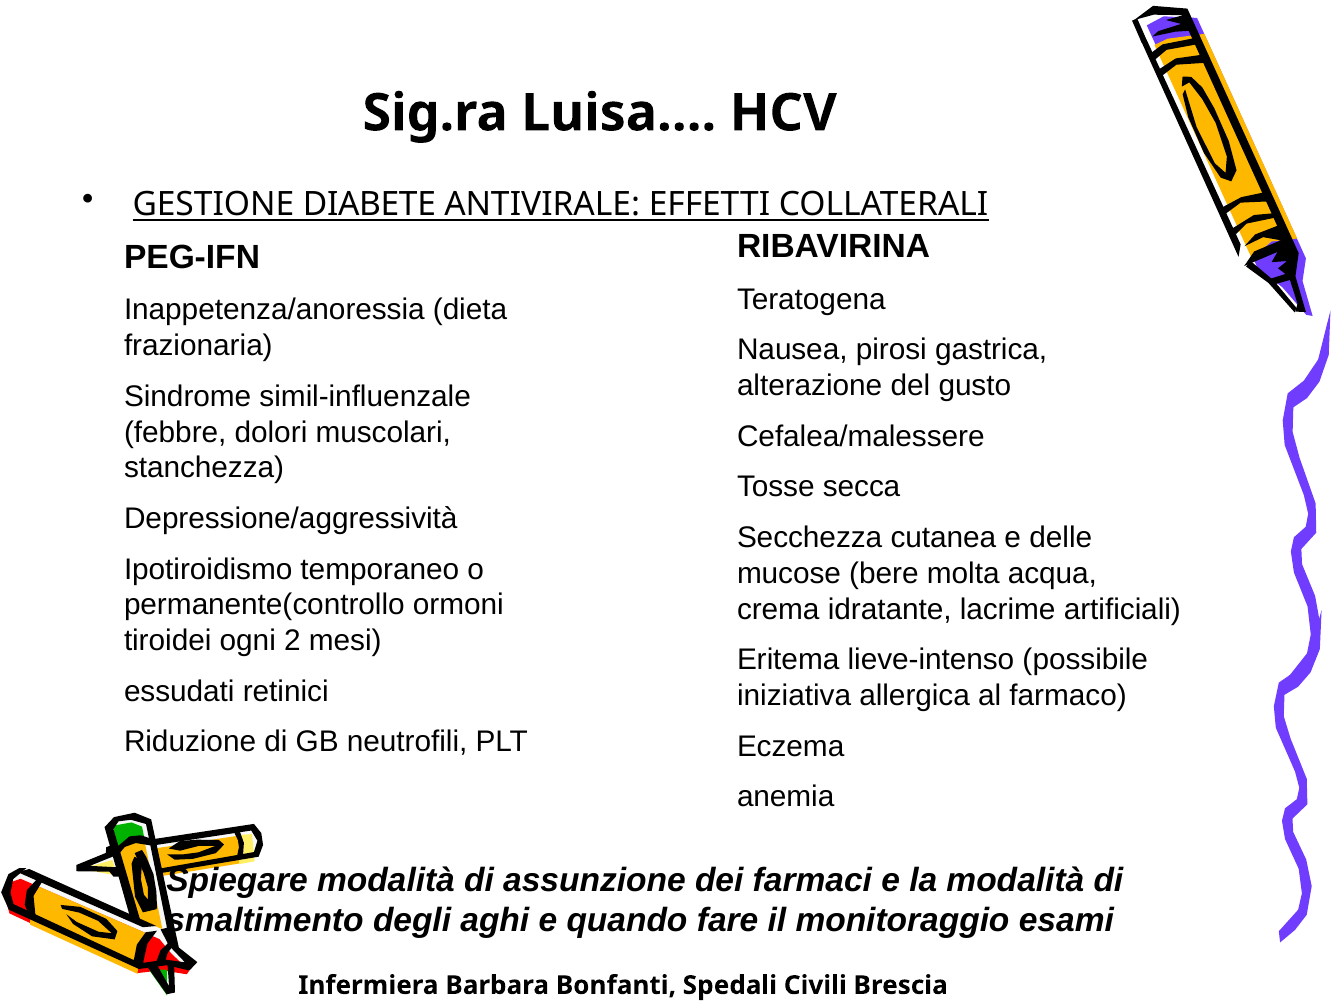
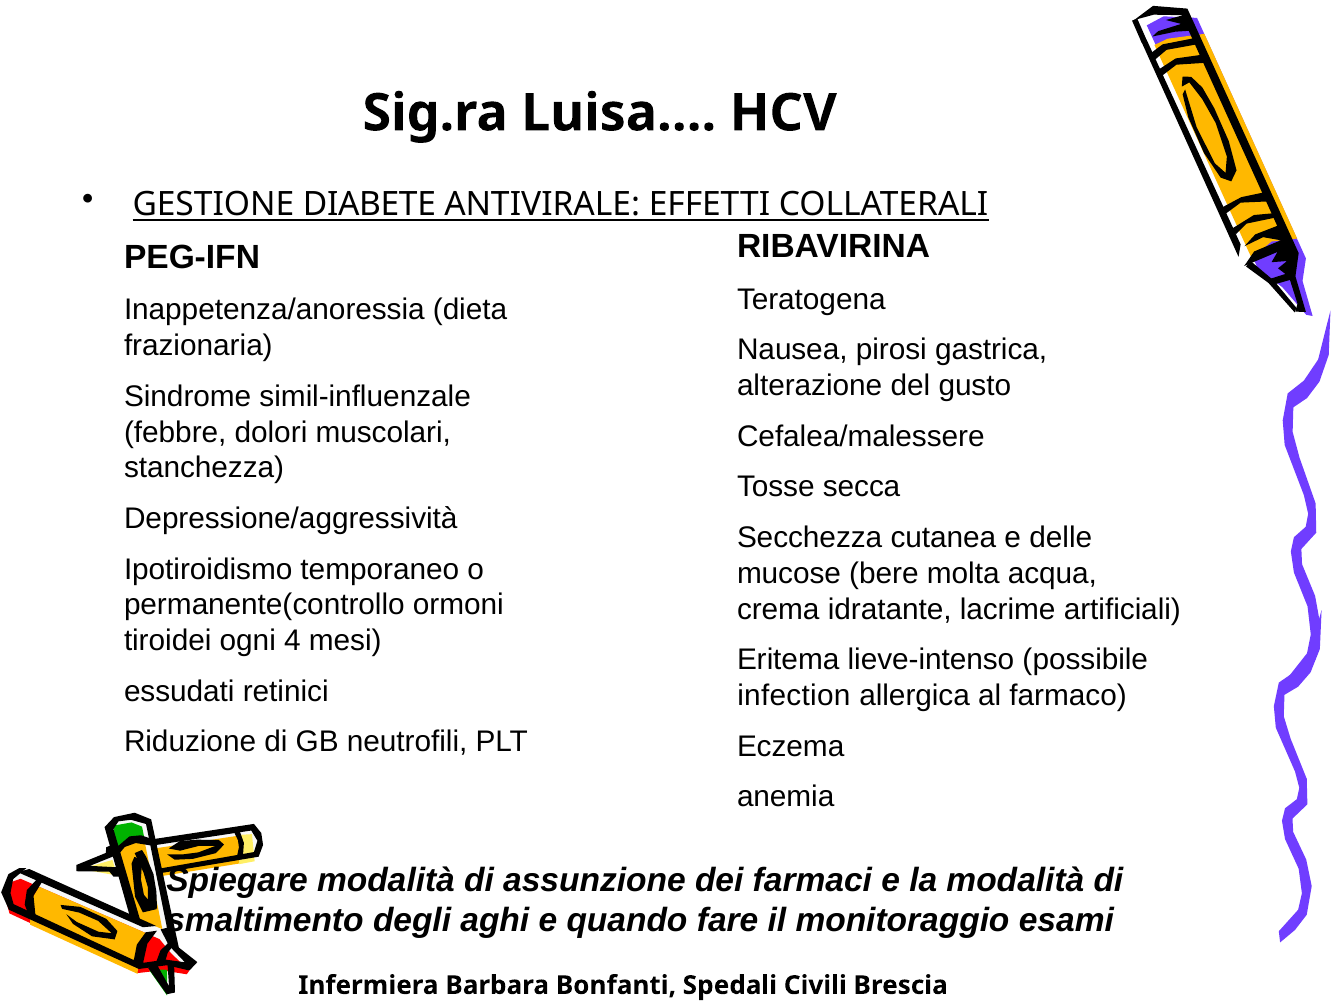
2: 2 -> 4 (292, 641)
iniziativa: iniziativa -> infection (794, 696)
